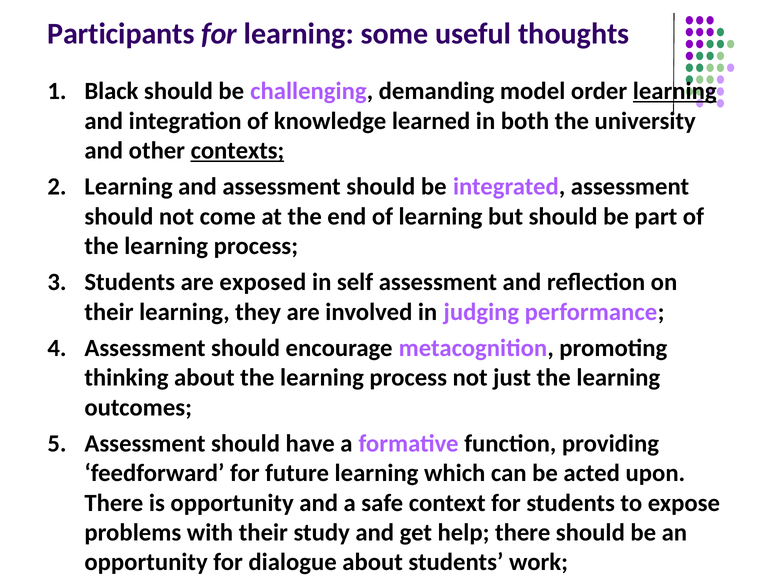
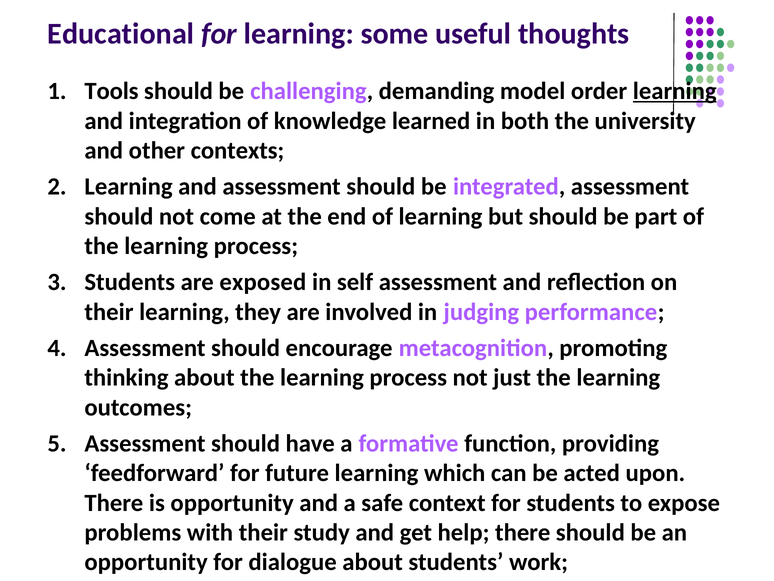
Participants: Participants -> Educational (121, 34)
Black: Black -> Tools (111, 91)
contexts underline: present -> none (237, 151)
